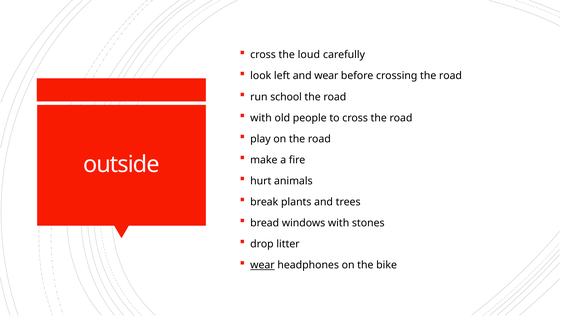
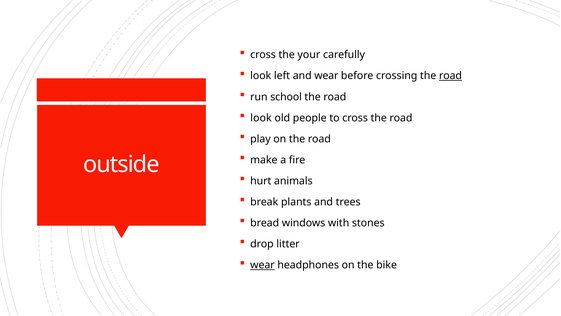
loud: loud -> your (309, 55)
road underline: none -> present (450, 76)
with: with -> look (261, 118)
